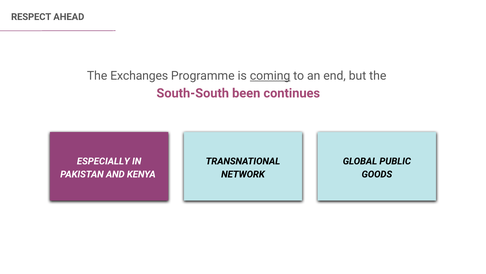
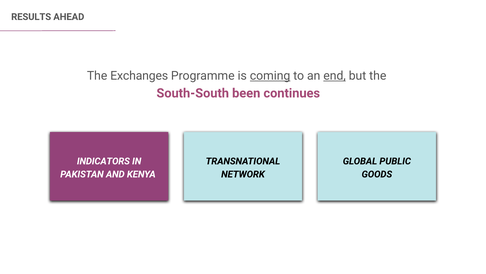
RESPECT: RESPECT -> RESULTS (31, 17)
end underline: none -> present (335, 76)
ESPECIALLY: ESPECIALLY -> INDICATORS (103, 161)
